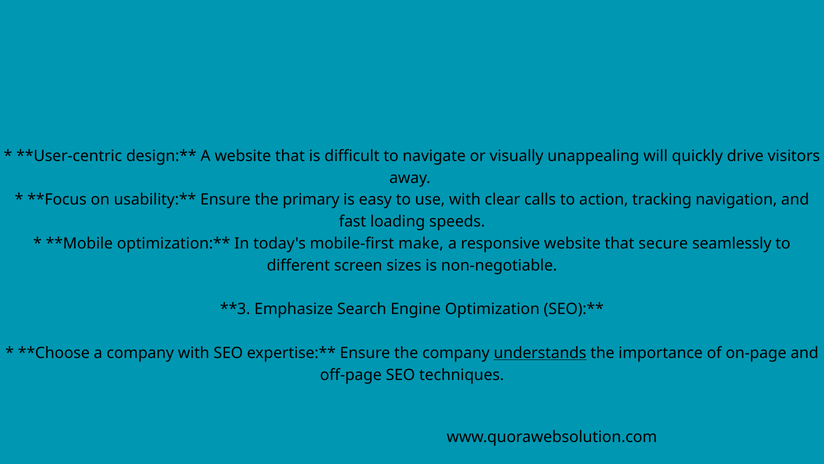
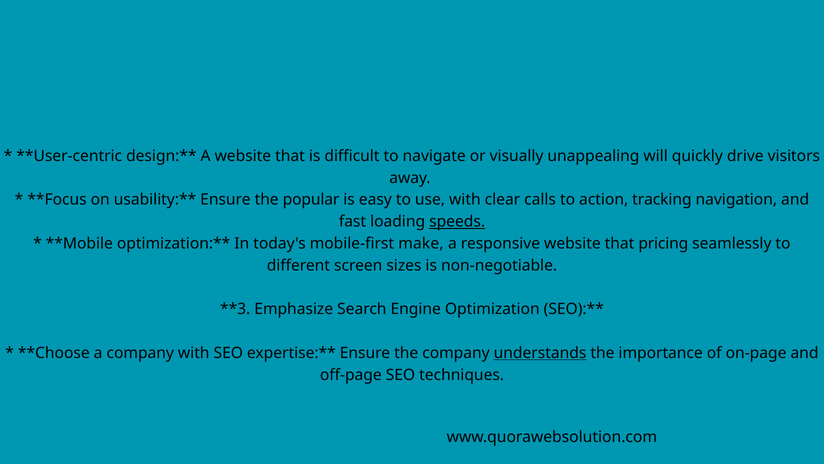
primary: primary -> popular (311, 200)
speeds underline: none -> present (457, 221)
secure: secure -> pricing (663, 243)
